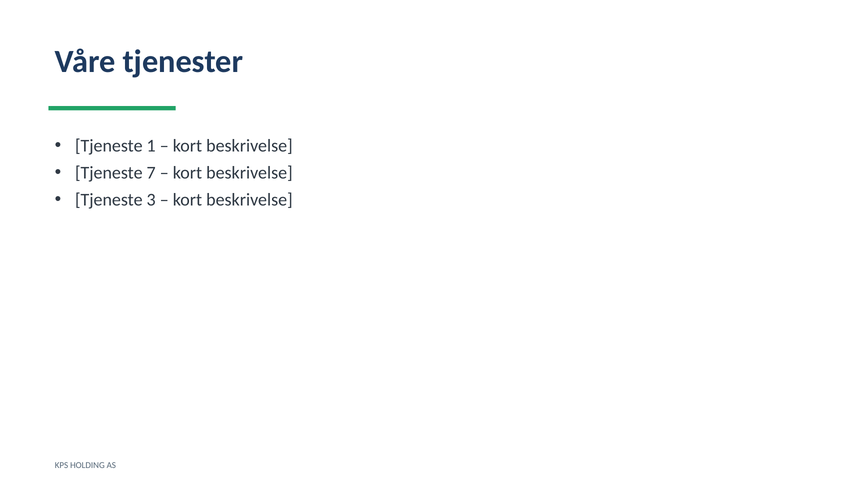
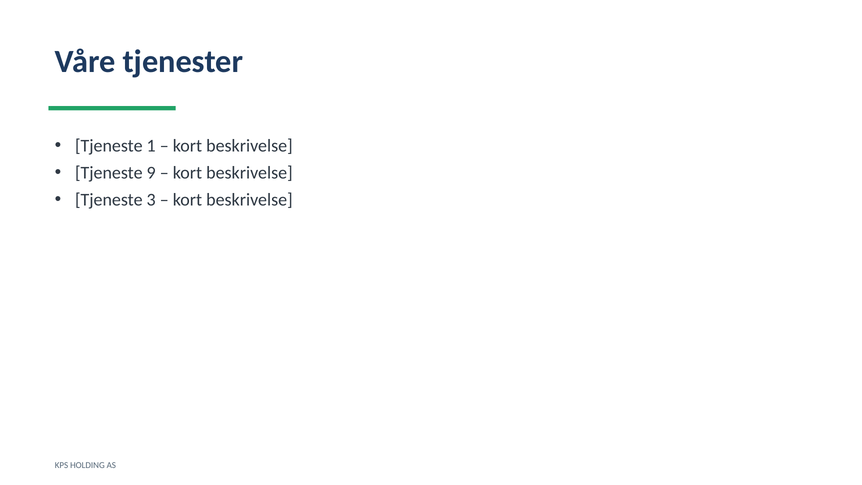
7: 7 -> 9 (151, 173)
